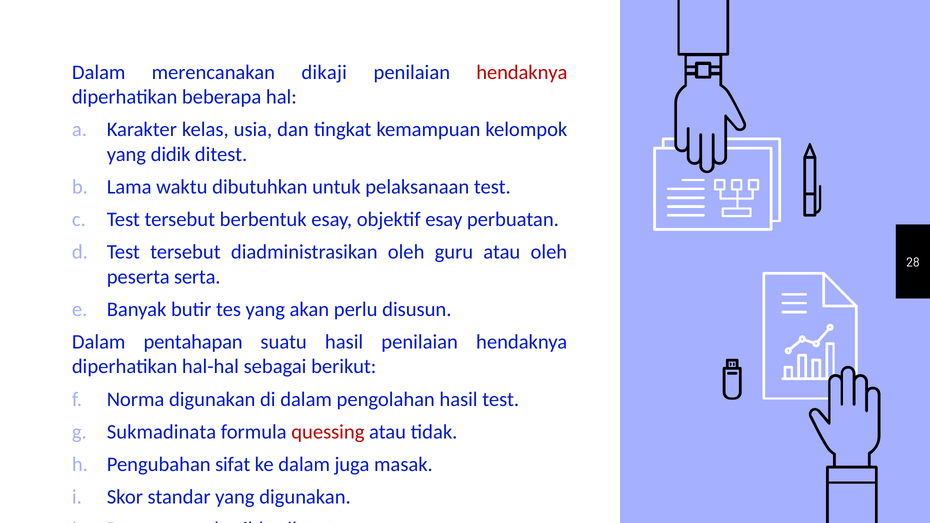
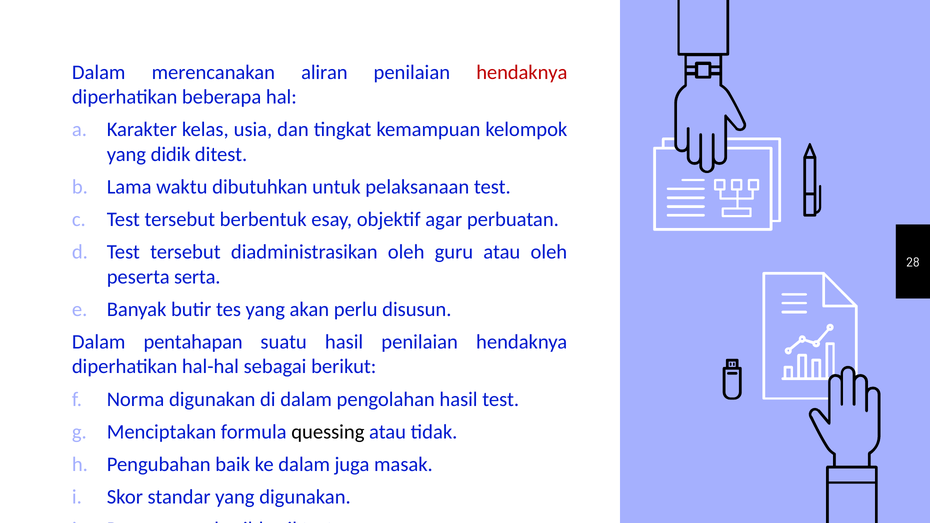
dikaji: dikaji -> aliran (324, 72)
objektif esay: esay -> agar (444, 220)
Sukmadinata: Sukmadinata -> Menciptakan (162, 432)
quessing colour: red -> black (328, 432)
sifat: sifat -> baik (233, 464)
